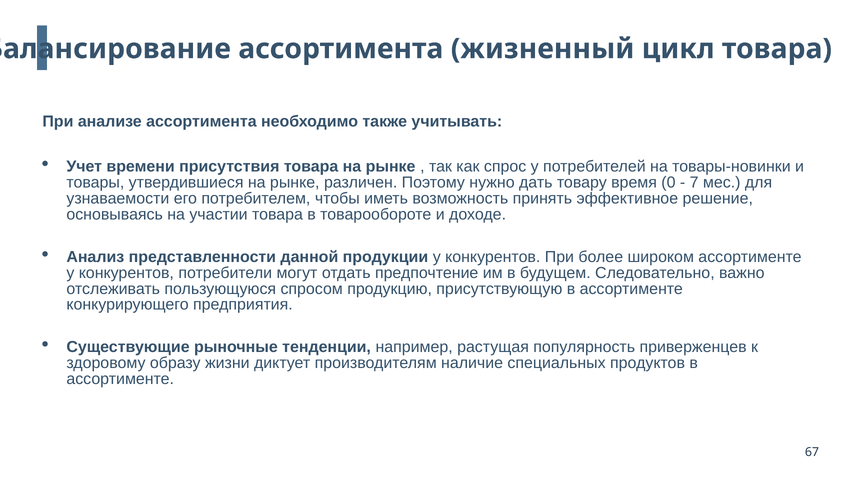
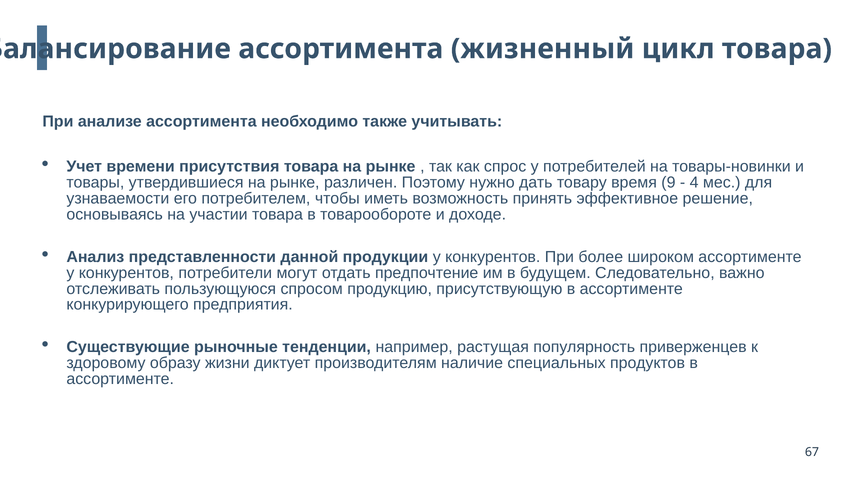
0: 0 -> 9 (668, 183)
7: 7 -> 4 (694, 183)
